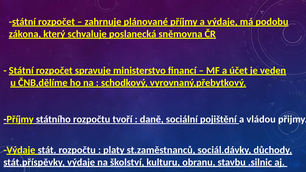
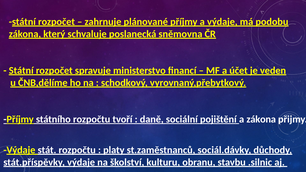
a vládou: vládou -> zákona (261, 119)
